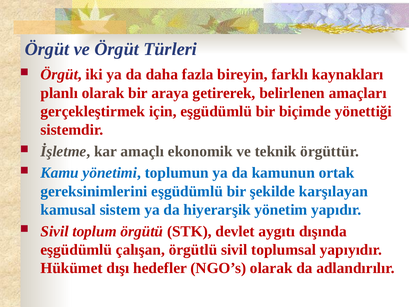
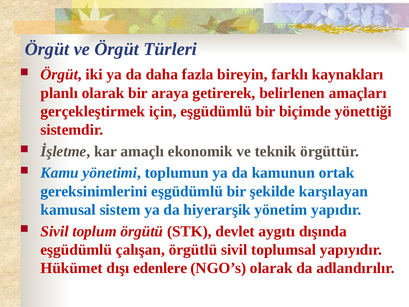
hedefler: hedefler -> edenlere (160, 268)
